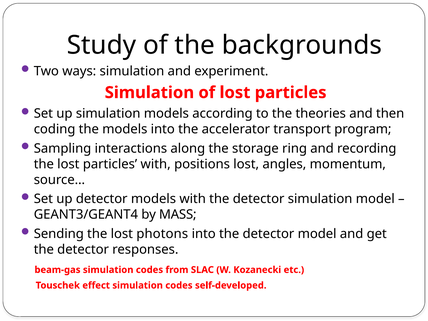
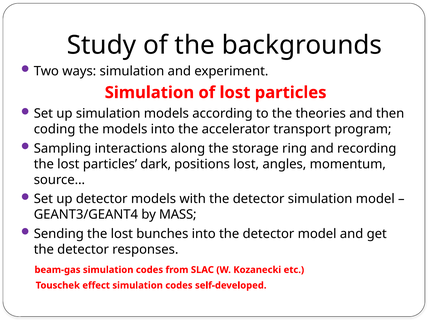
particles with: with -> dark (156, 164)
photons: photons -> bunches (162, 234)
